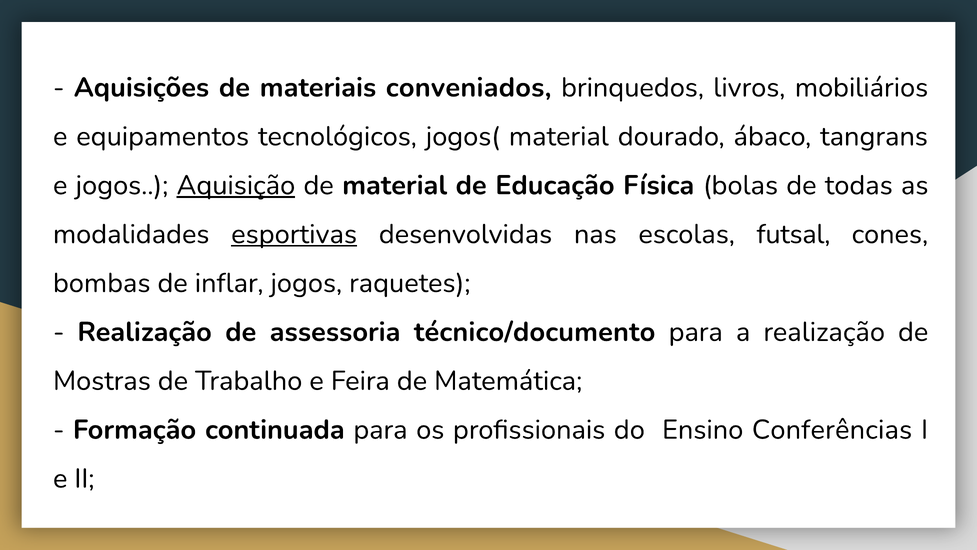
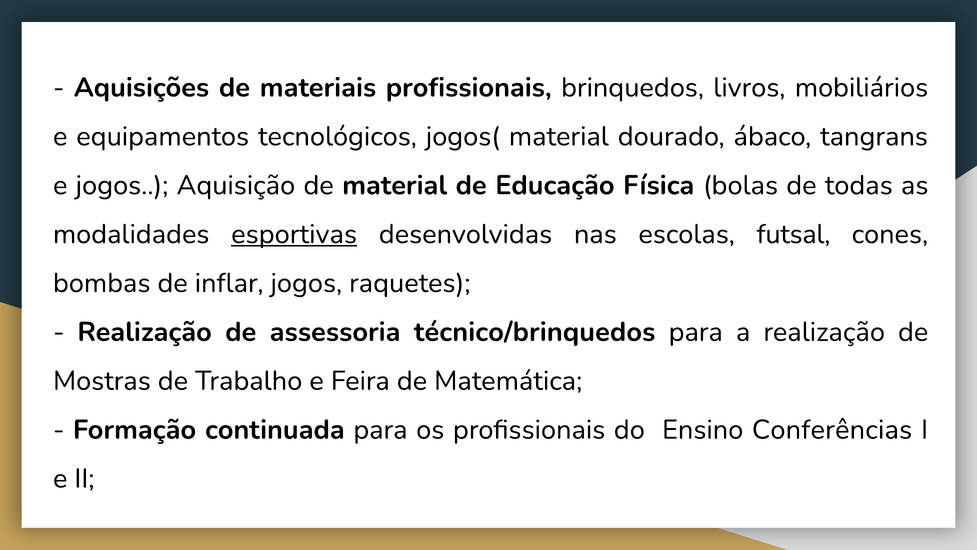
materiais conveniados: conveniados -> profissionais (469, 87)
Aquisição underline: present -> none (236, 185)
técnico/documento: técnico/documento -> técnico/brinquedos (535, 332)
